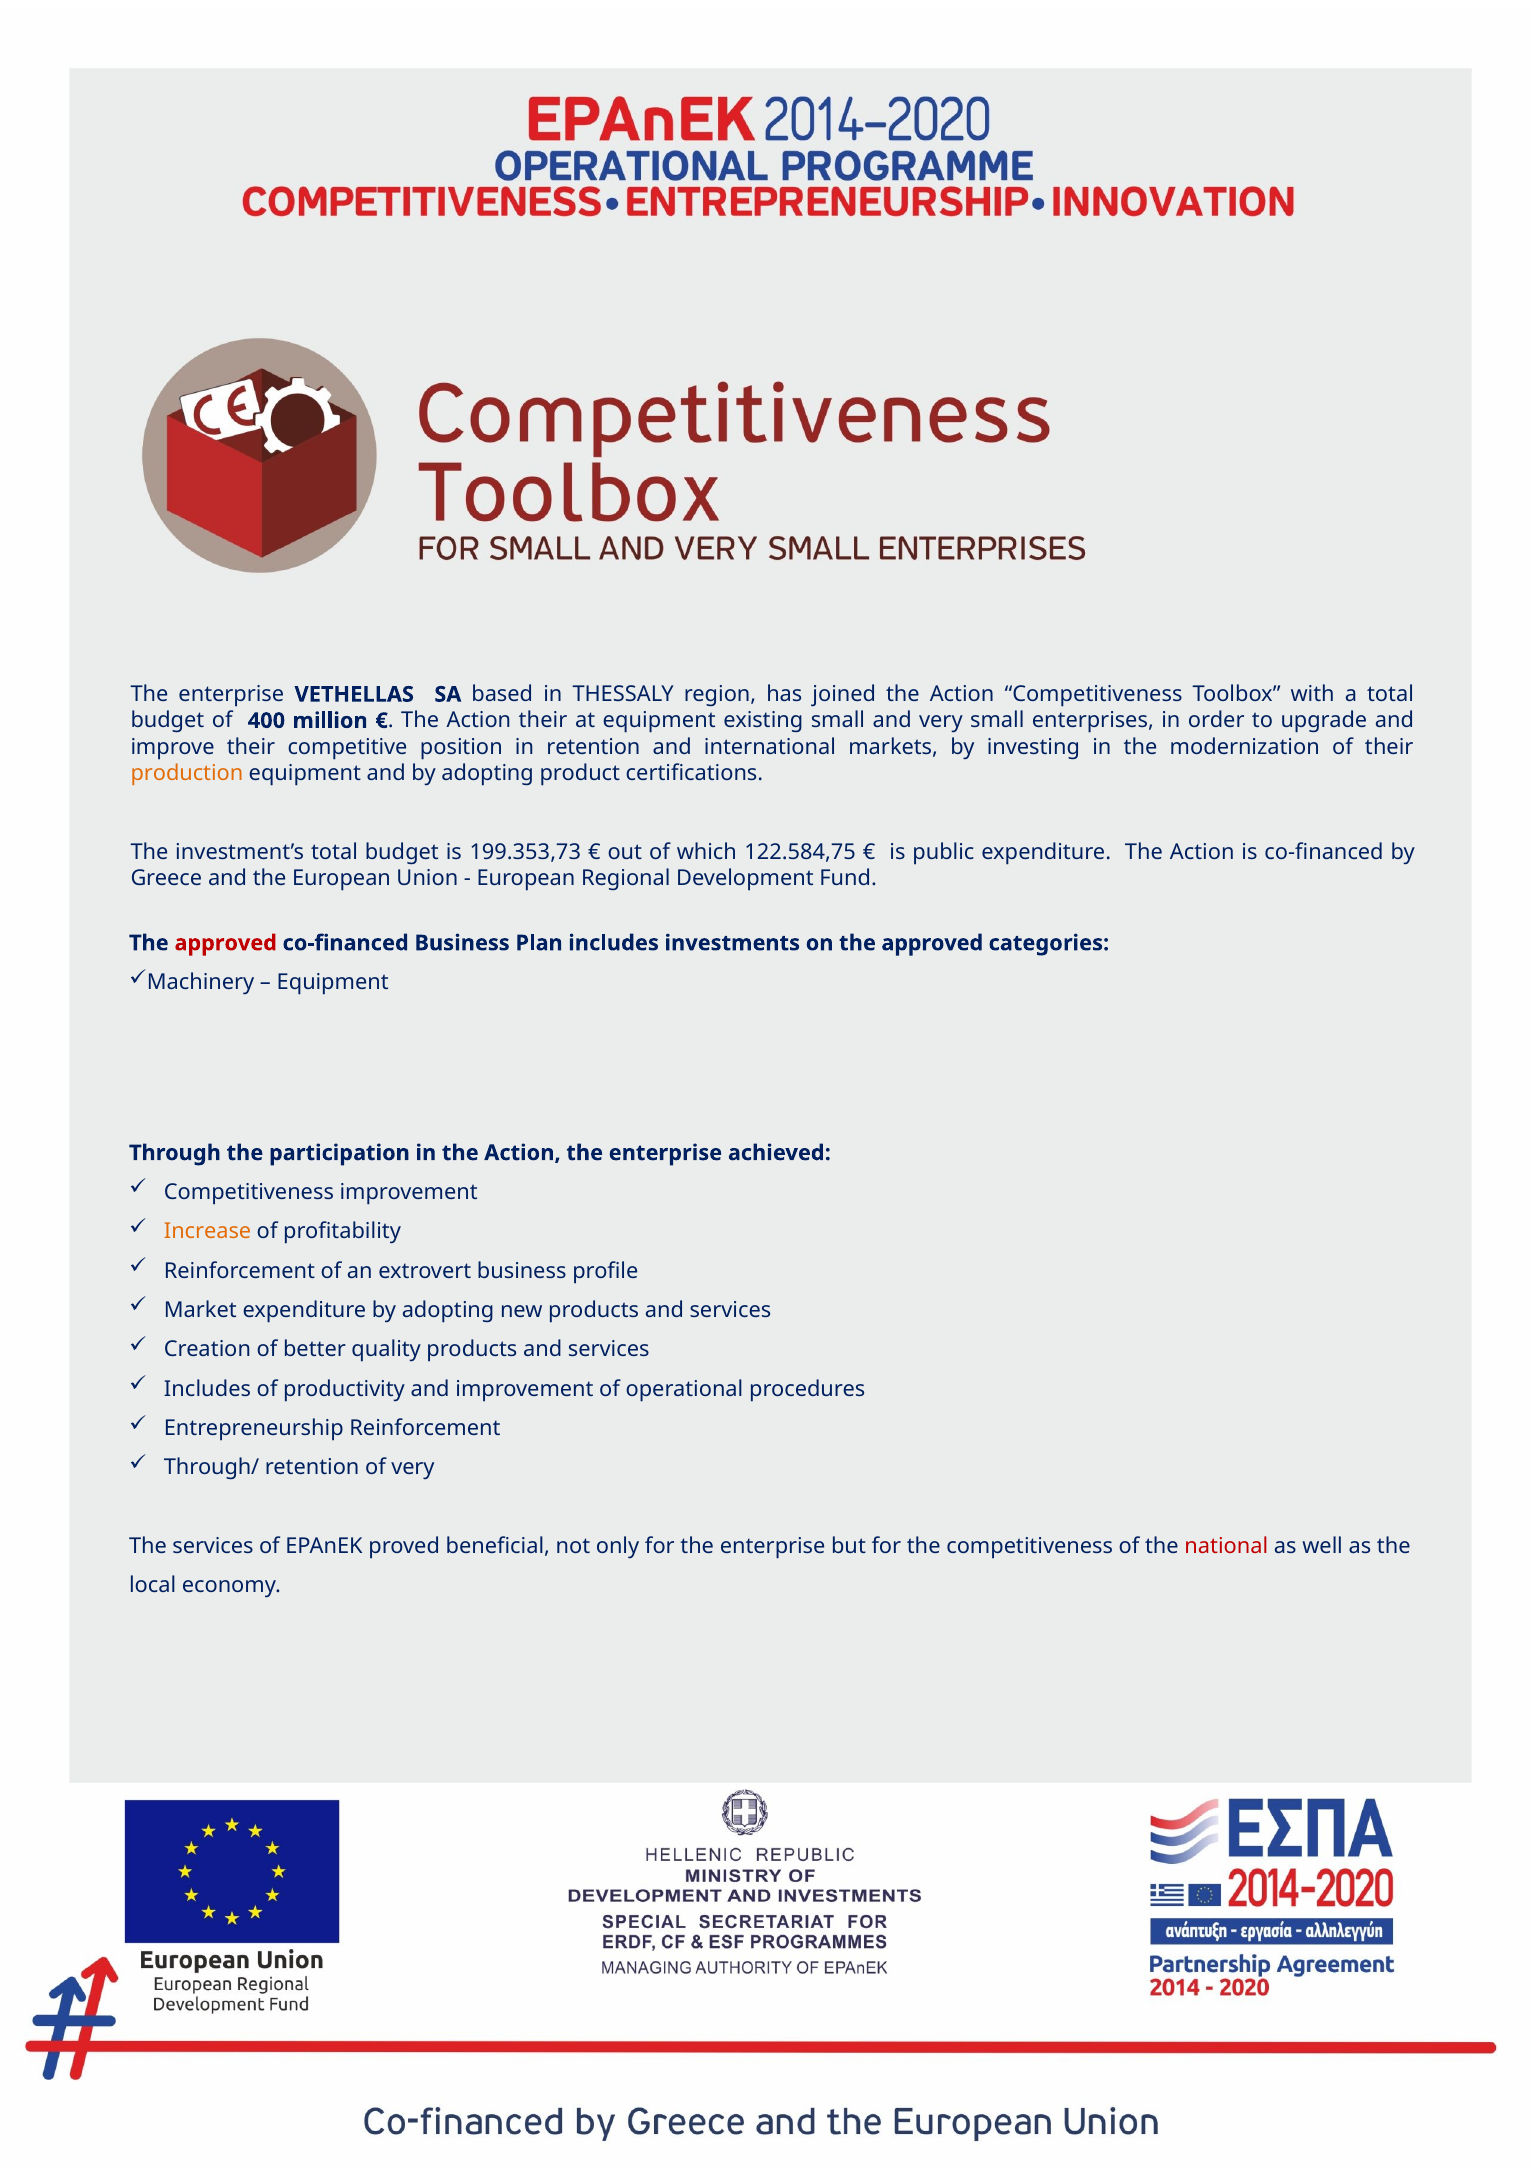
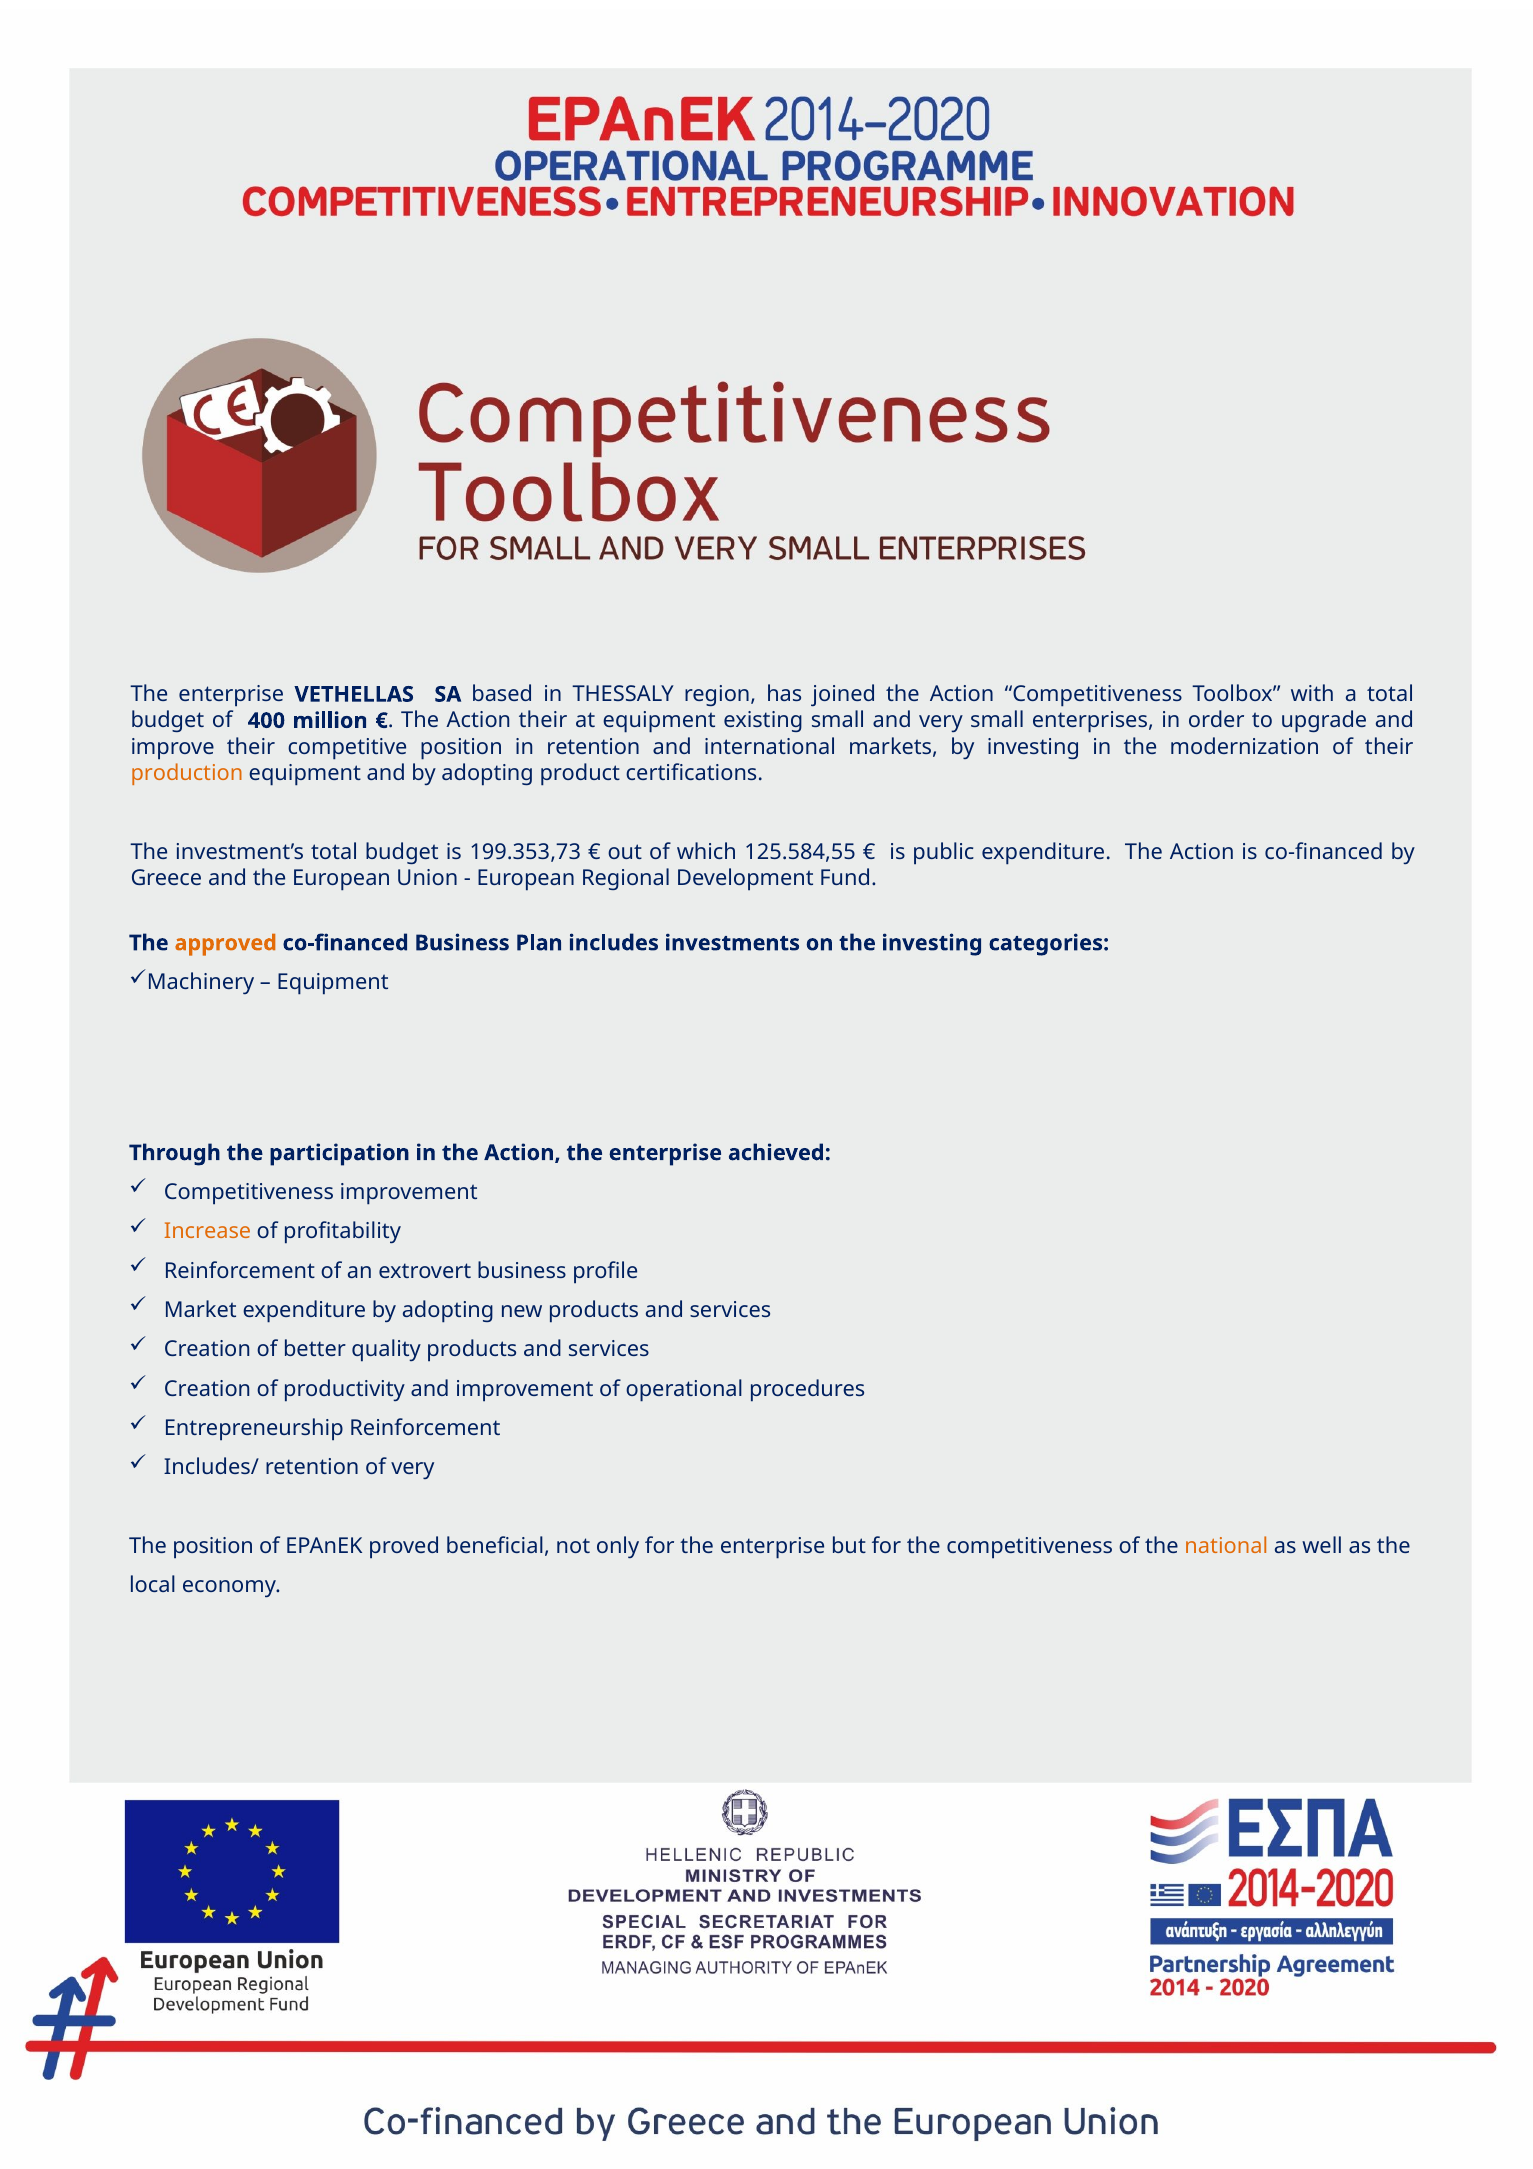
122.584,75: 122.584,75 -> 125.584,55 (800, 851)
approved colour: red -> orange (226, 943)
on the approved: approved -> investing (932, 943)
Includes: Includes -> Creation (208, 1388)
Through/: Through/ -> Includes/ (212, 1467)
The services: services -> position (213, 1546)
national colour: red -> orange (1226, 1546)
